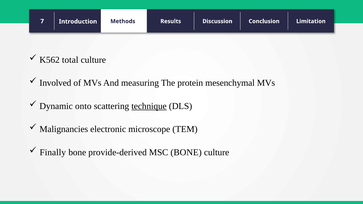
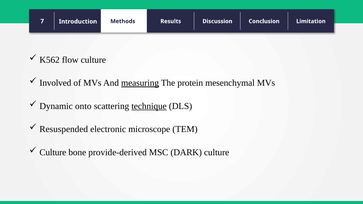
total: total -> flow (70, 60)
measuring underline: none -> present (140, 83)
Malignancies: Malignancies -> Resuspended (64, 129)
Finally: Finally -> Culture (53, 152)
MSC BONE: BONE -> DARK (186, 152)
